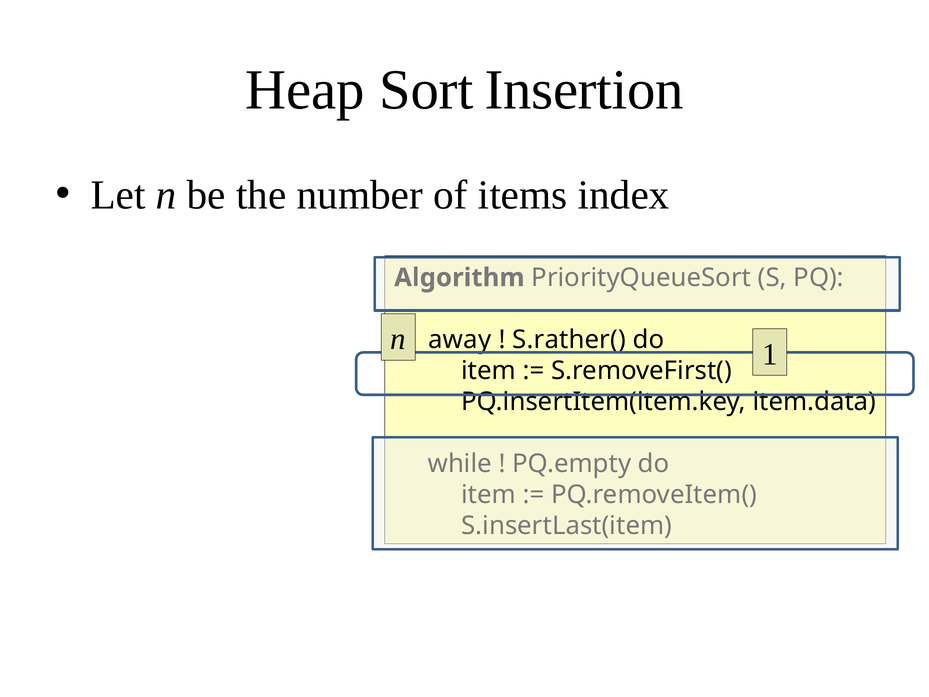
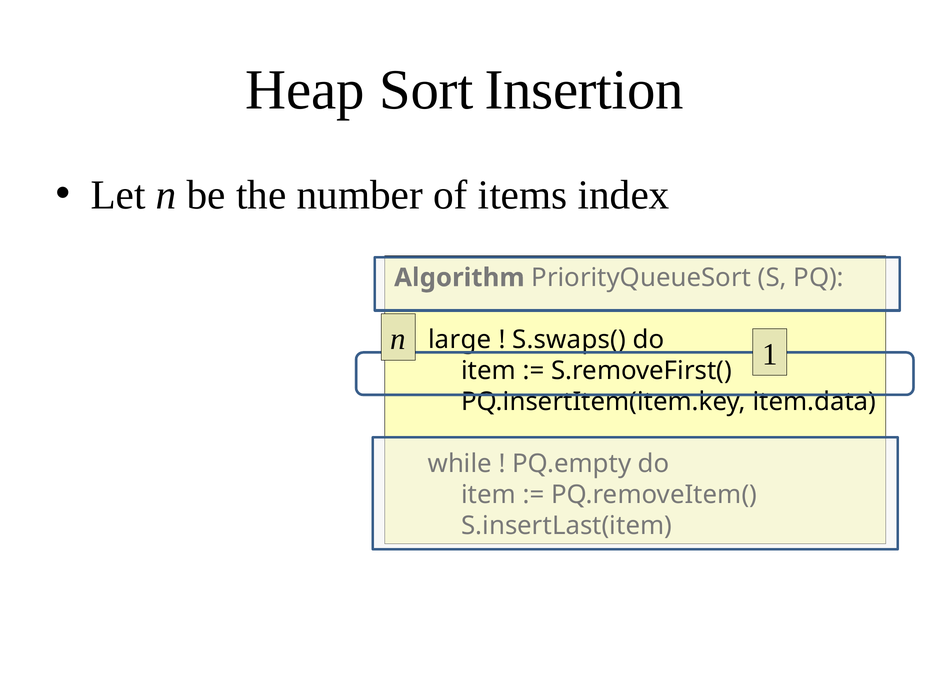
away: away -> large (460, 340)
S.rather(: S.rather( -> S.swaps( (569, 340)
